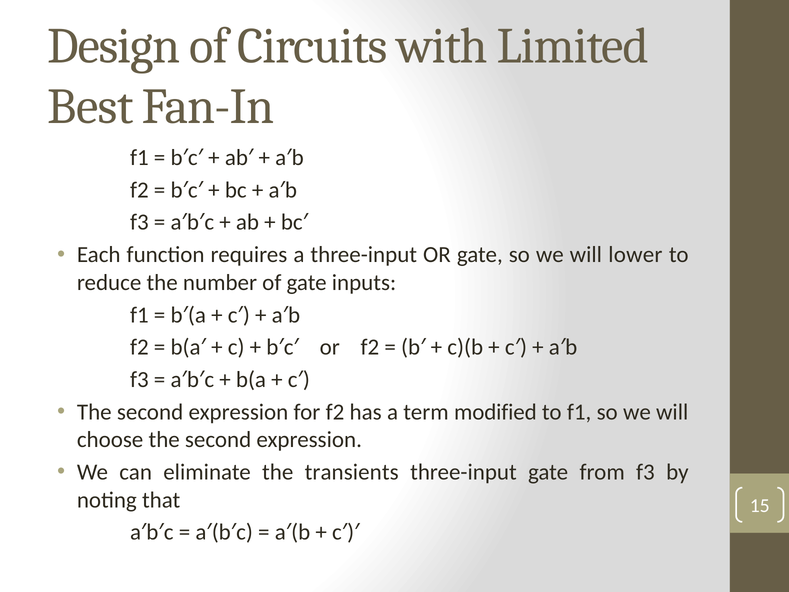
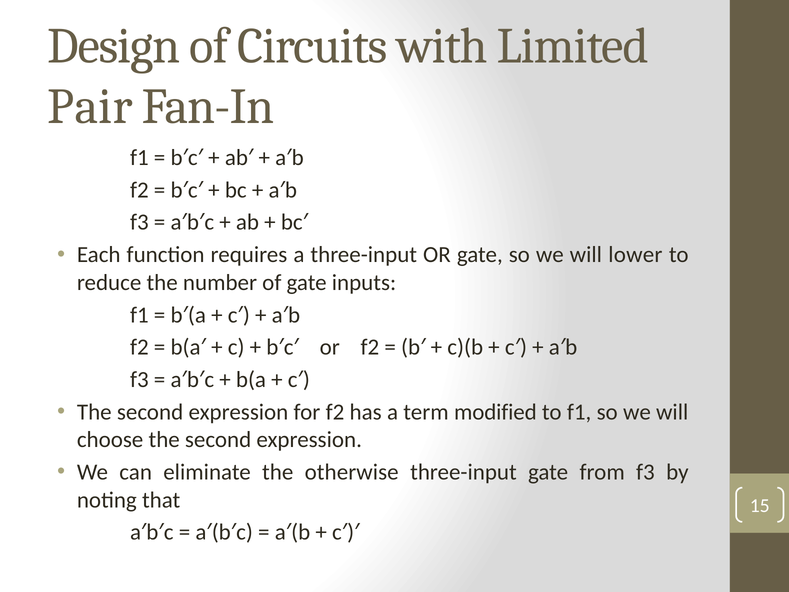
Best: Best -> Pair (90, 107)
transients: transients -> otherwise (352, 472)
